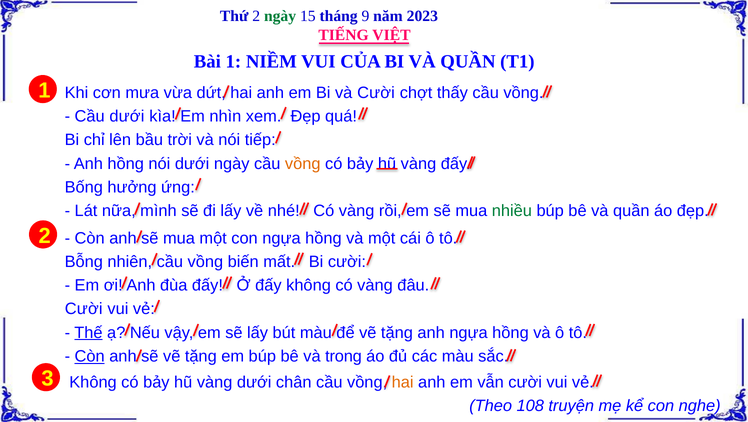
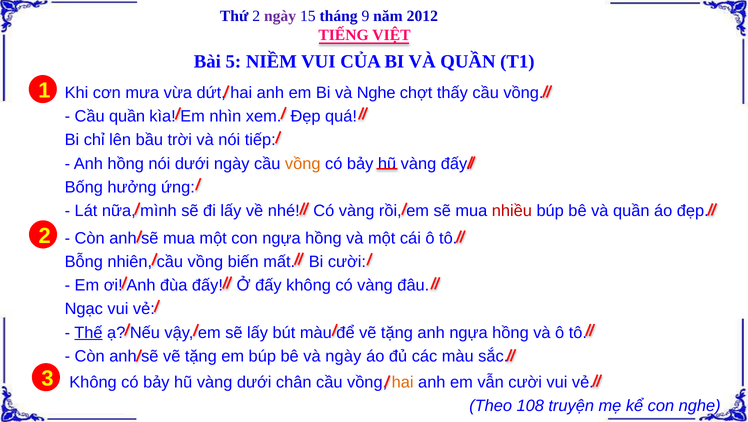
ngày colour: green -> purple (280, 16)
2023: 2023 -> 2012 (422, 16)
Bài 1: 1 -> 5 (233, 62)
và Cười: Cười -> Nghe (376, 93)
Cầu dưới: dưới -> quần (127, 116)
nhiều colour: green -> red (512, 211)
Cười: Cười -> Ngạc (84, 309)
Còn underline: present -> none (90, 356)
và trong: trong -> ngày (343, 356)
